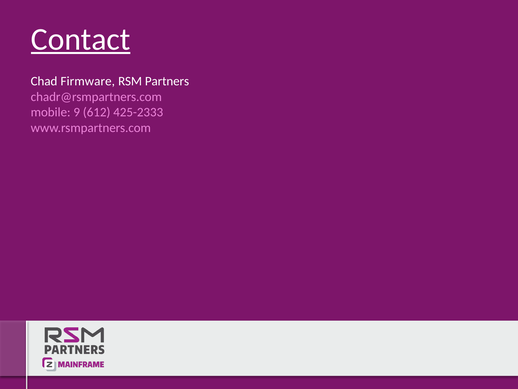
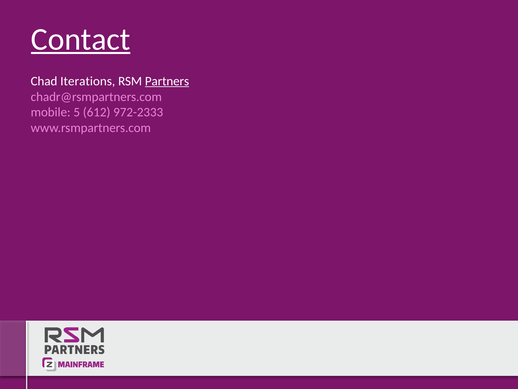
Firmware: Firmware -> Iterations (88, 81)
Partners underline: none -> present (167, 81)
9: 9 -> 5 (77, 112)
425-2333: 425-2333 -> 972-2333 (138, 112)
